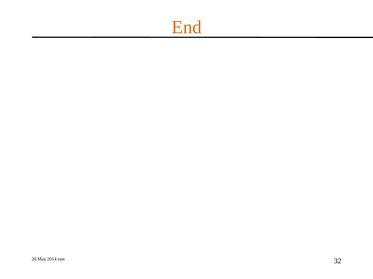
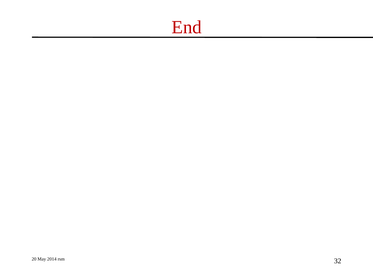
End colour: orange -> red (187, 27)
